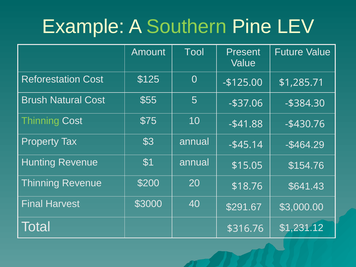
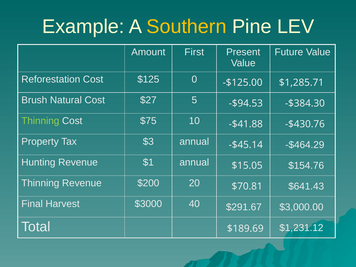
Southern colour: light green -> yellow (186, 27)
Tool: Tool -> First (194, 52)
$55: $55 -> $27 (148, 100)
-$37.06: -$37.06 -> -$94.53 (246, 103)
$18.76: $18.76 -> $70.81 (247, 186)
$316.76: $316.76 -> $189.69 (245, 229)
